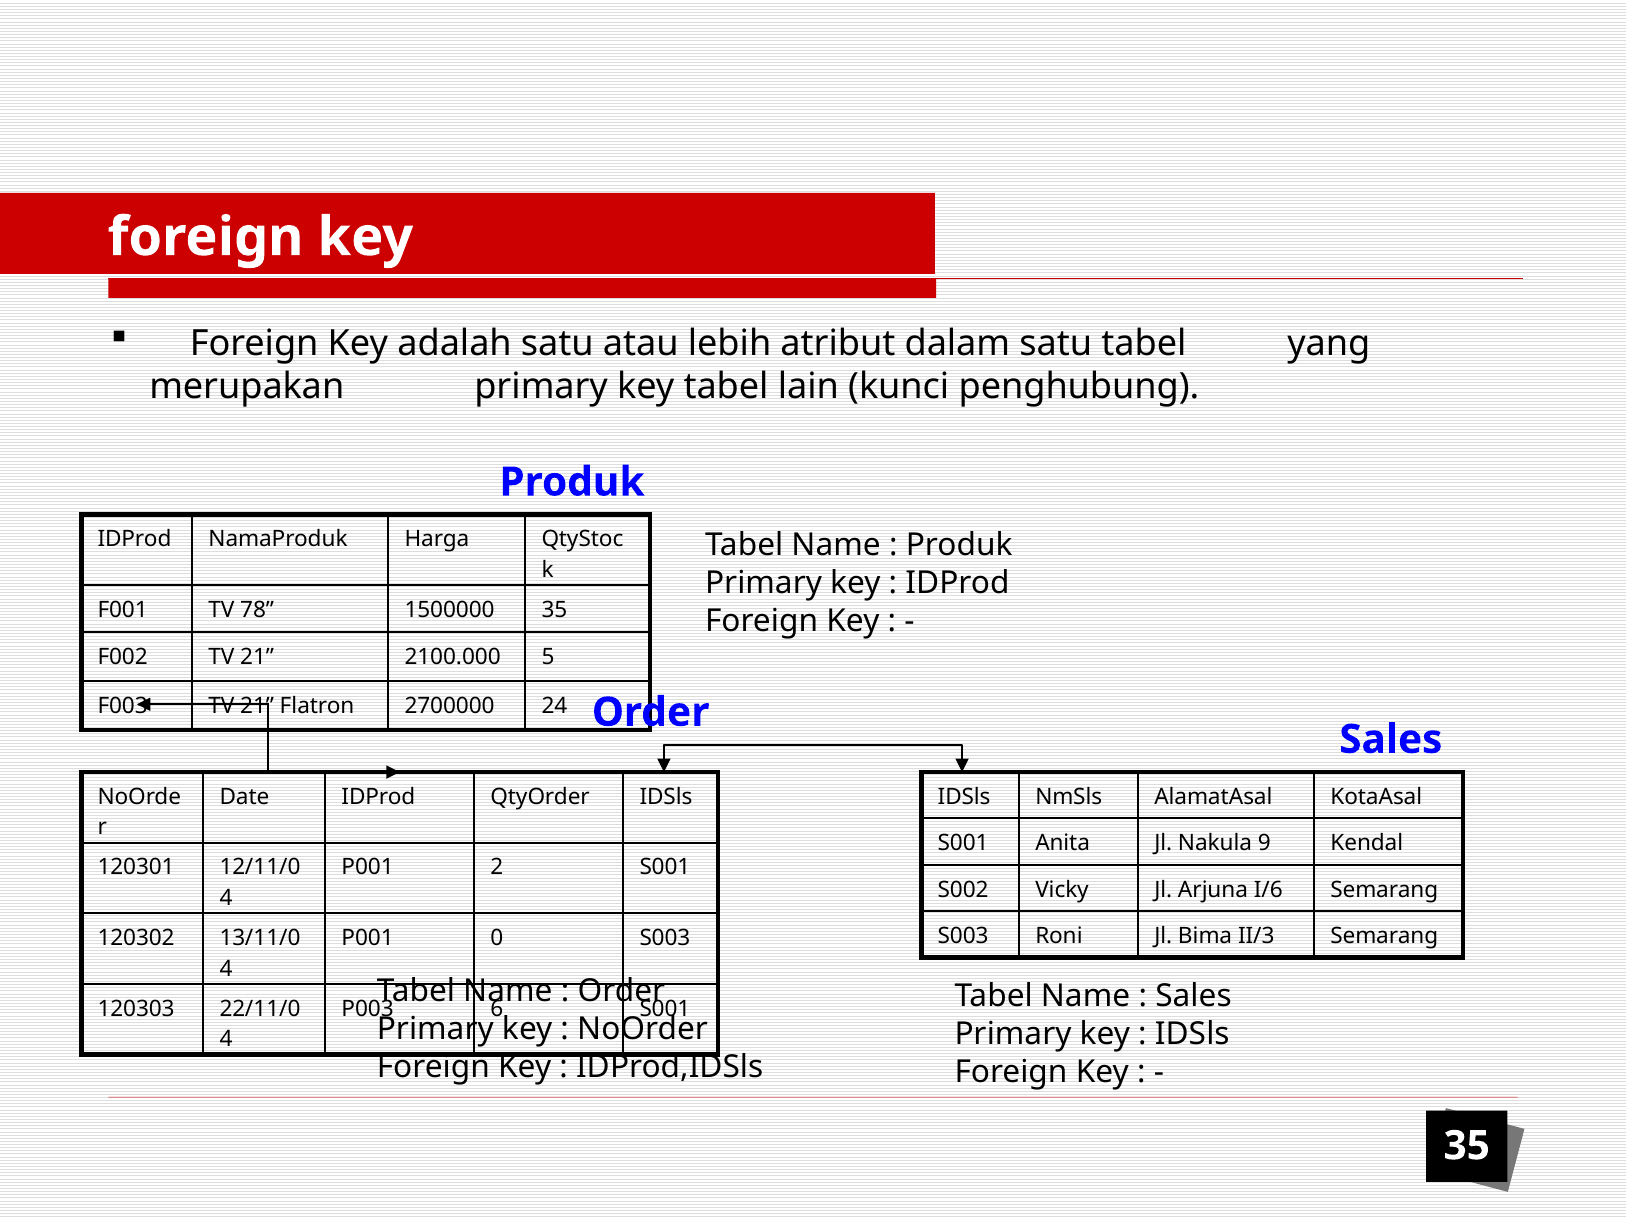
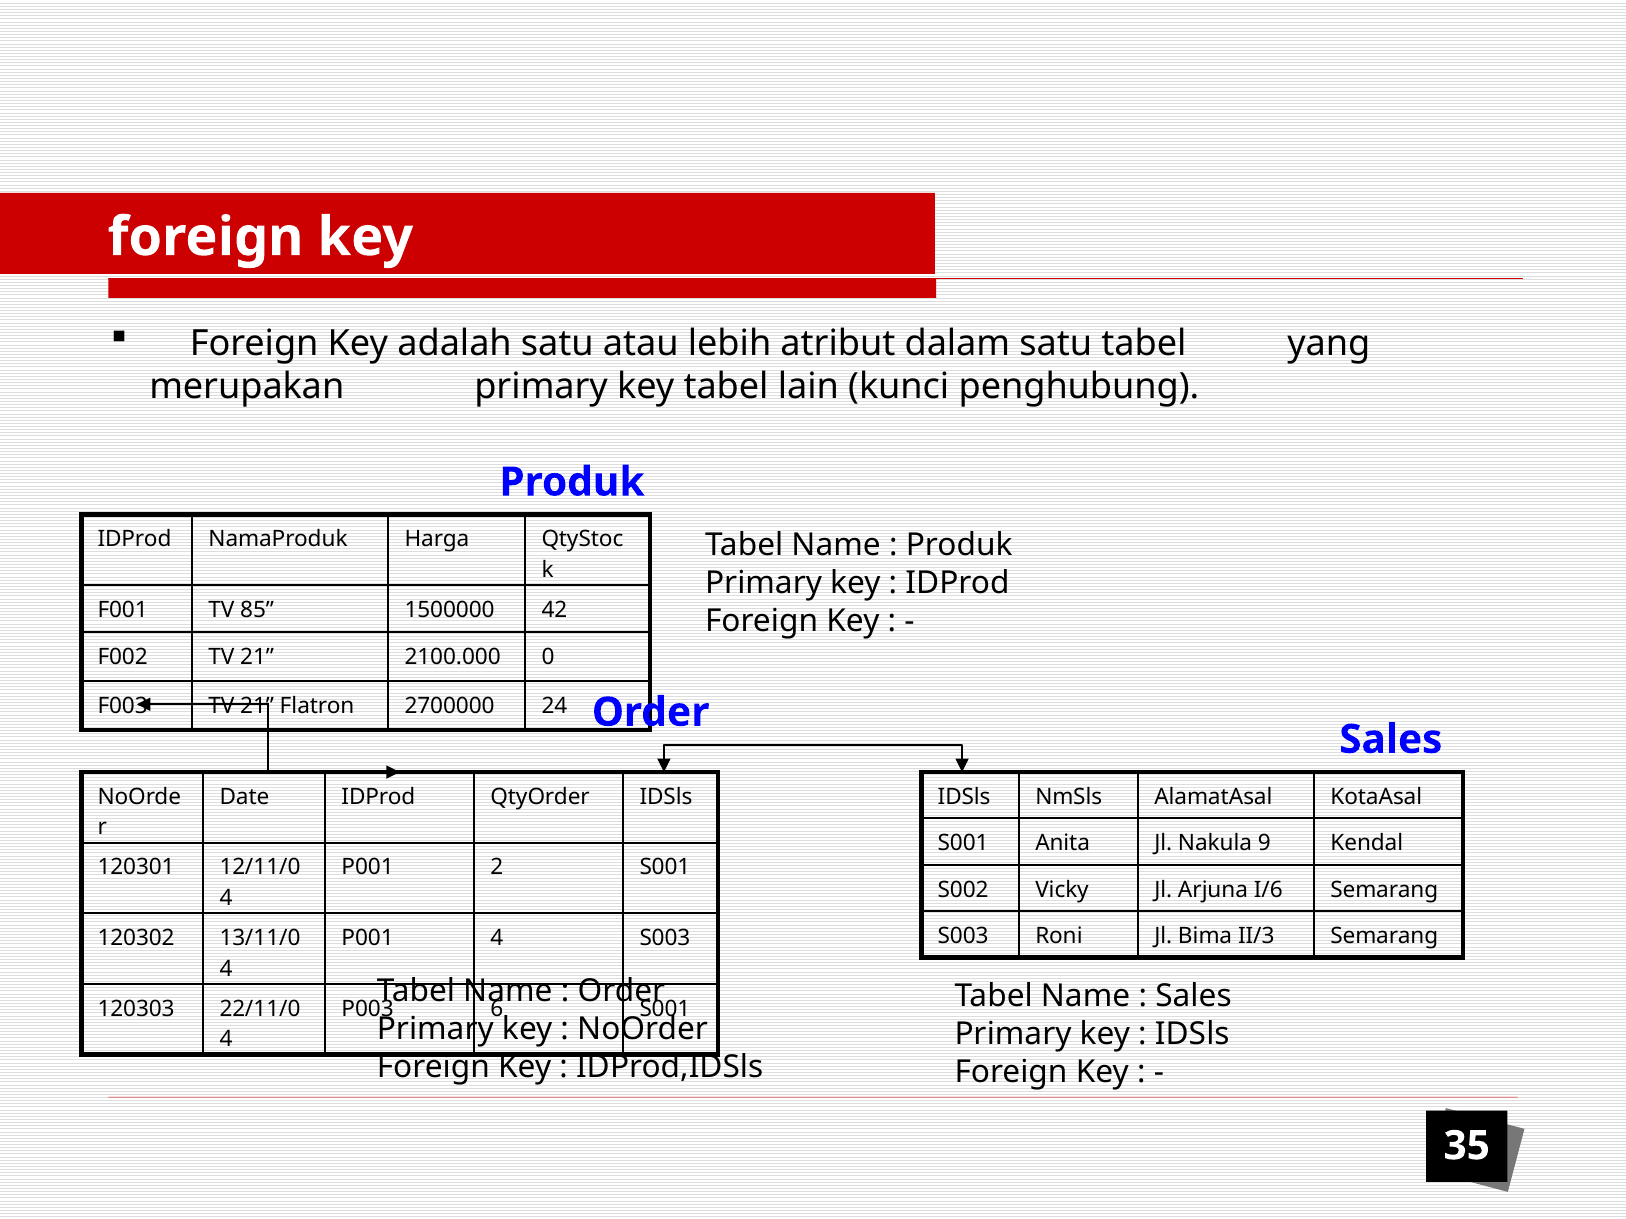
78: 78 -> 85 (257, 610)
1500000 35: 35 -> 42 (554, 610)
5: 5 -> 0 (548, 657)
P001 0: 0 -> 4 (497, 938)
